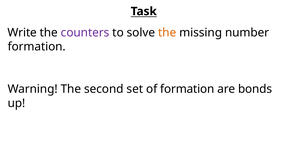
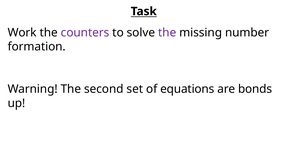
Write: Write -> Work (22, 32)
the colour: orange -> purple (167, 32)
of formation: formation -> equations (187, 89)
